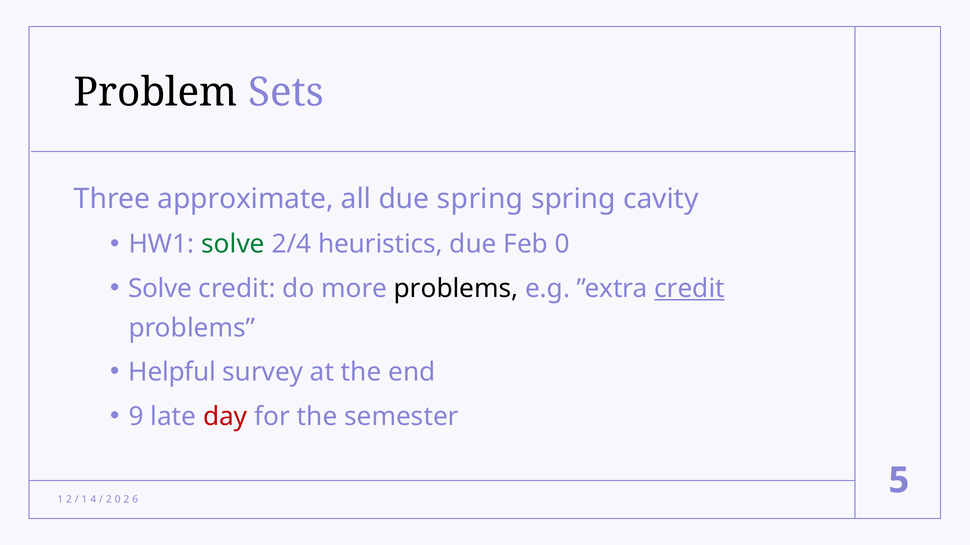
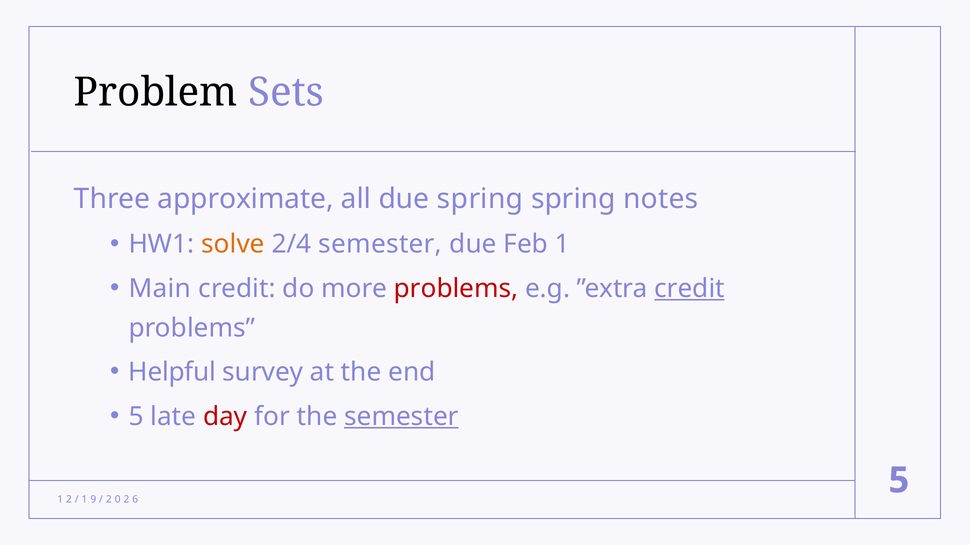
cavity: cavity -> notes (661, 199)
solve colour: green -> orange (233, 244)
2/4 heuristics: heuristics -> semester (380, 244)
Feb 0: 0 -> 1 (562, 244)
Solve: Solve -> Main (160, 289)
problems colour: black -> red (456, 289)
9: 9 -> 5 (136, 417)
semester underline: none -> present (401, 417)
4: 4 -> 9 (93, 500)
